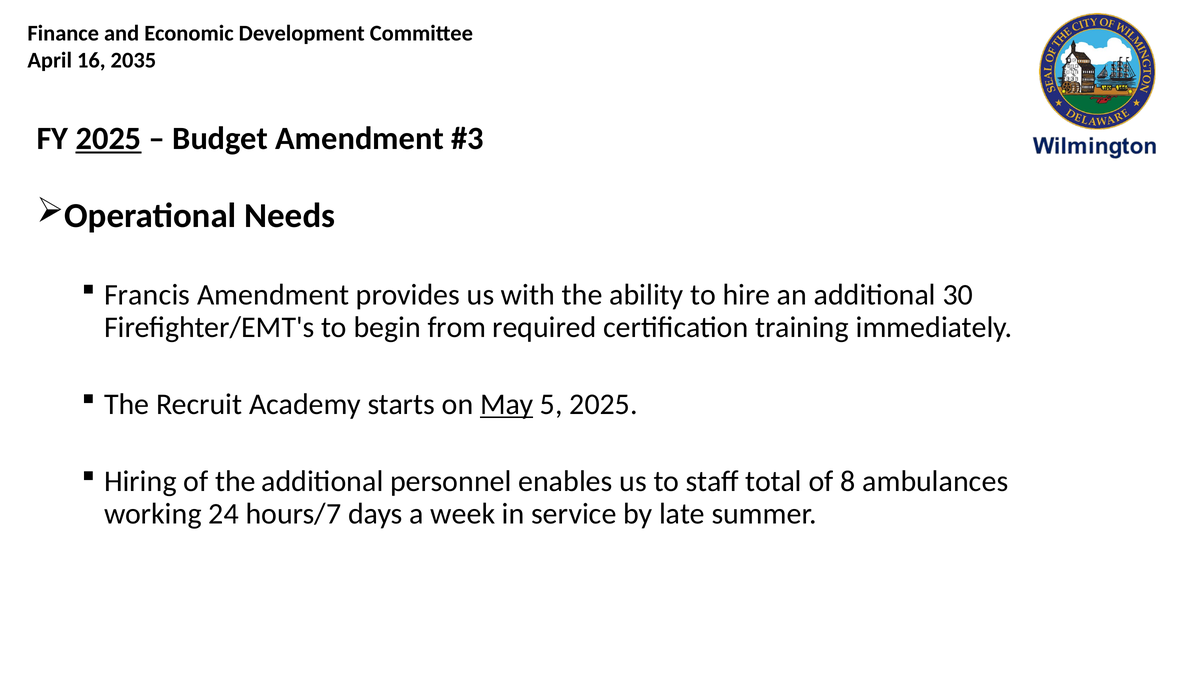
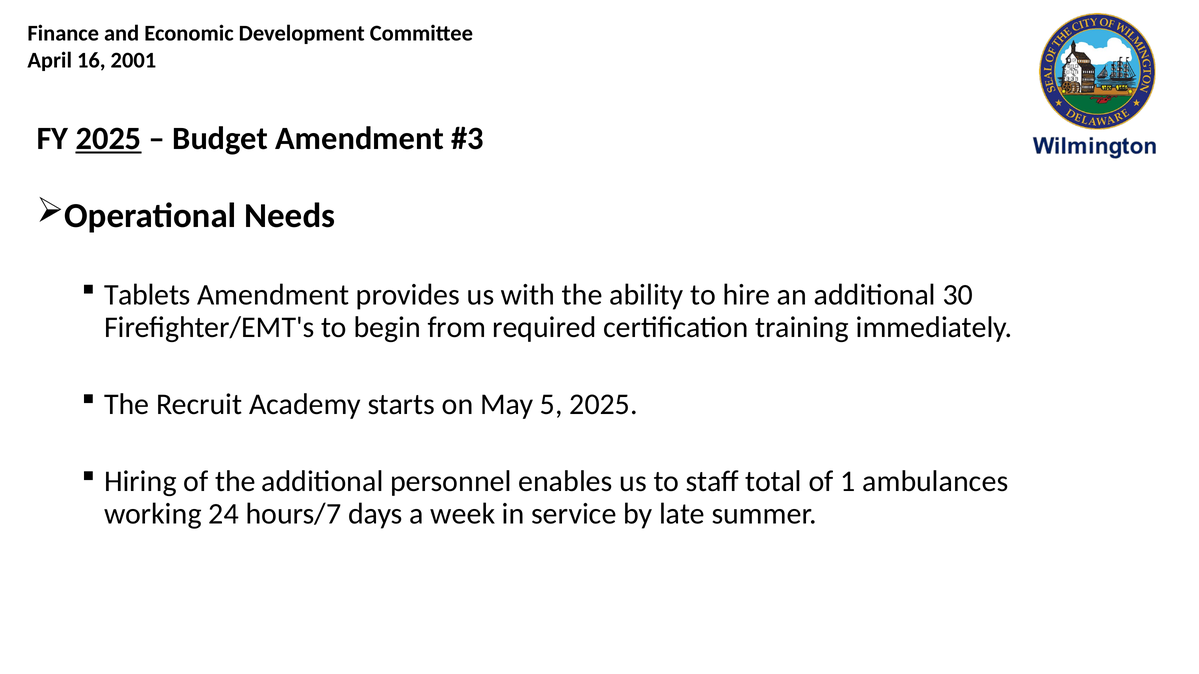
2035: 2035 -> 2001 (133, 60)
Francis: Francis -> Tablets (147, 295)
May underline: present -> none (507, 405)
8: 8 -> 1 (848, 482)
